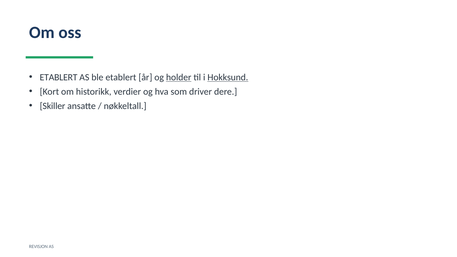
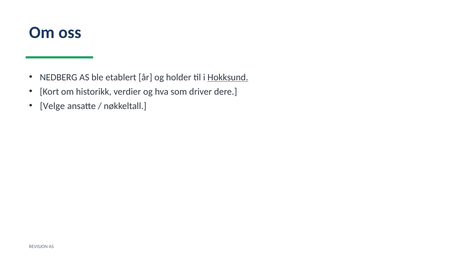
ETABLERT: ETABLERT -> NEDBERG (59, 77)
holder underline: present -> none (179, 77)
Skiller: Skiller -> Velge (52, 106)
